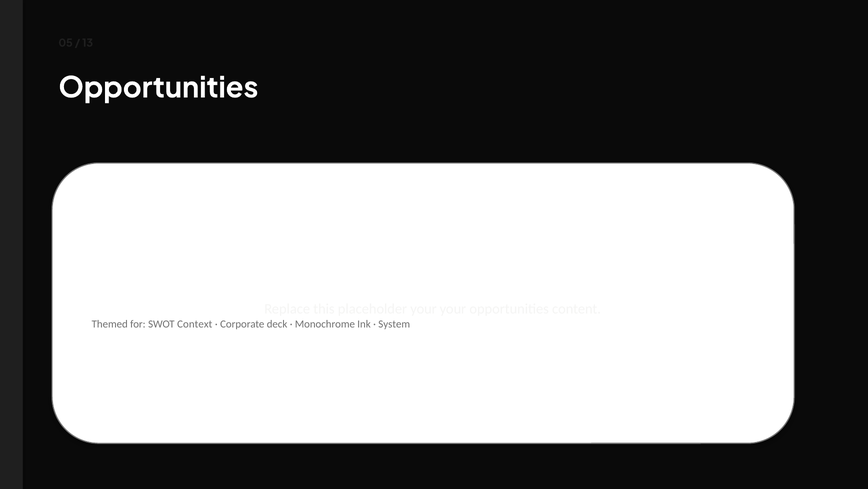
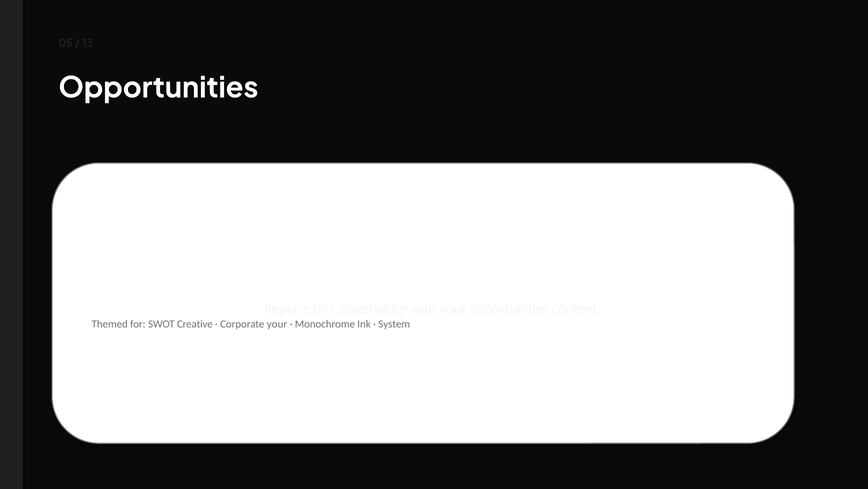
Context: Context -> Creative (195, 324)
Corporate deck: deck -> your (277, 324)
